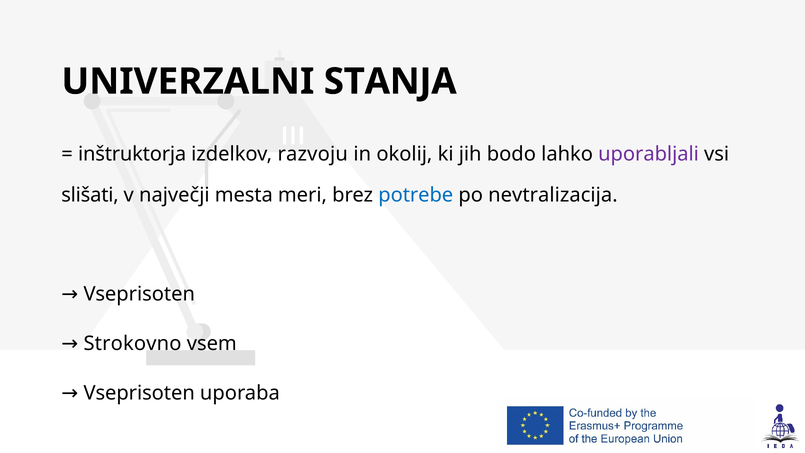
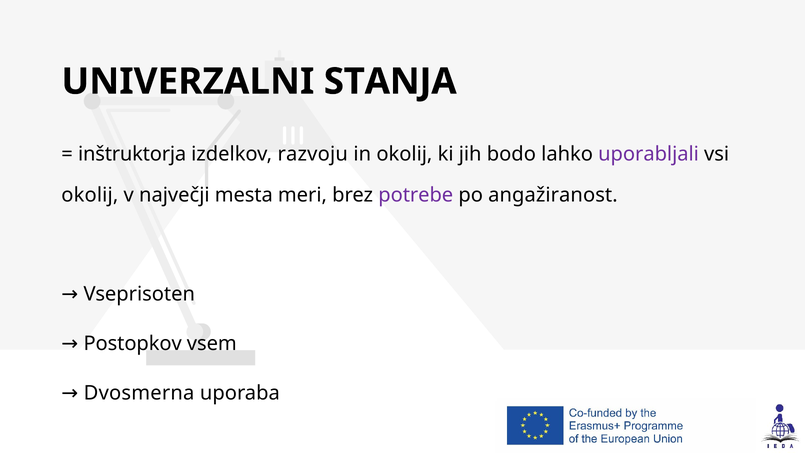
slišati: slišati -> okolij (90, 195)
potrebe colour: blue -> purple (416, 195)
nevtralizacija: nevtralizacija -> angažiranost (553, 195)
Strokovno: Strokovno -> Postopkov (133, 343)
Vseprisoten: Vseprisoten -> Dvosmerna (139, 393)
